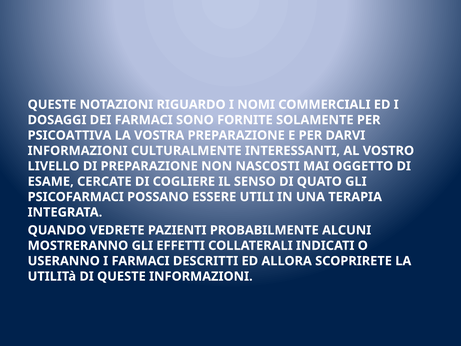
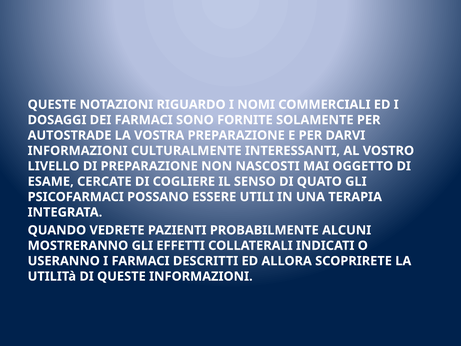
PSICOATTIVA: PSICOATTIVA -> AUTOSTRADE (70, 135)
